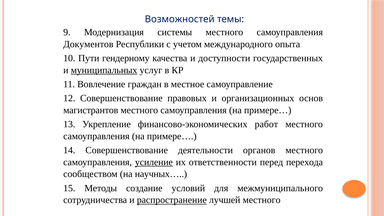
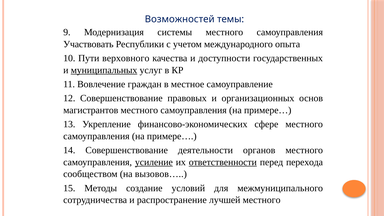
Документов: Документов -> Участвовать (88, 44)
гендерному: гендерному -> верховного (126, 58)
работ: работ -> сфере (266, 124)
ответственности underline: none -> present (223, 162)
научных…: научных… -> вызовов… (161, 174)
распространение underline: present -> none (172, 200)
